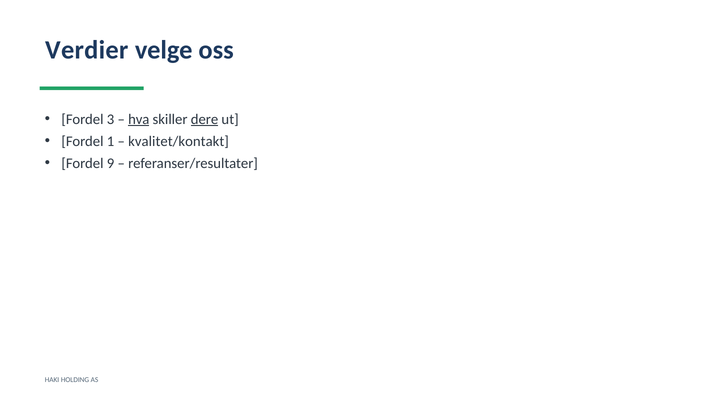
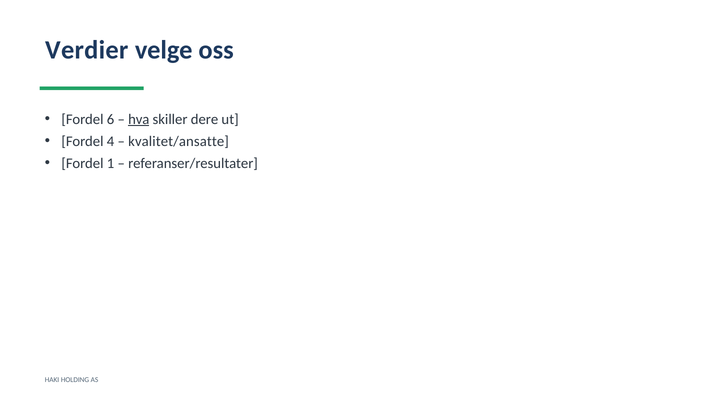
3: 3 -> 6 (111, 119)
dere underline: present -> none (205, 119)
1: 1 -> 4 (111, 141)
kvalitet/kontakt: kvalitet/kontakt -> kvalitet/ansatte (179, 141)
9: 9 -> 1 (111, 163)
